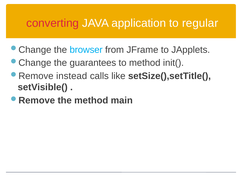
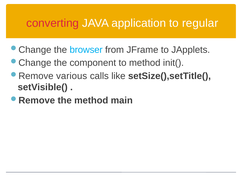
guarantees: guarantees -> component (93, 63)
instead: instead -> various (72, 76)
